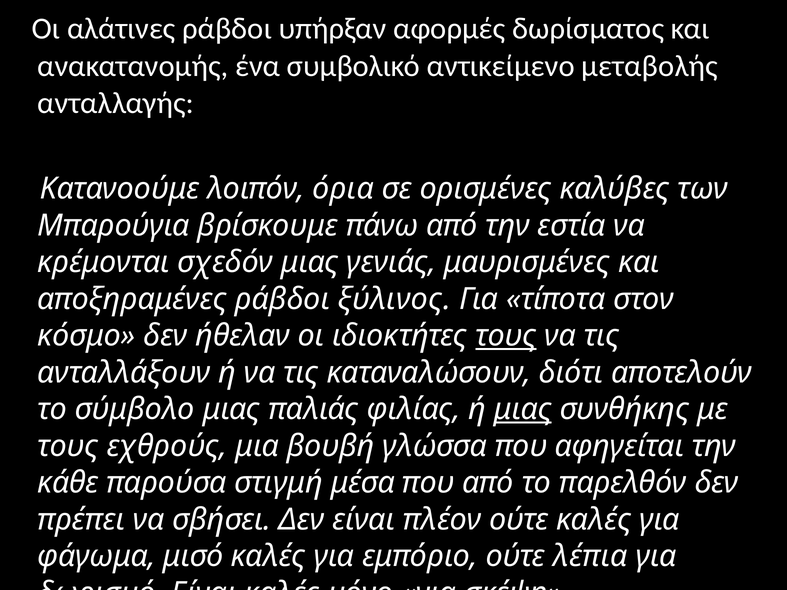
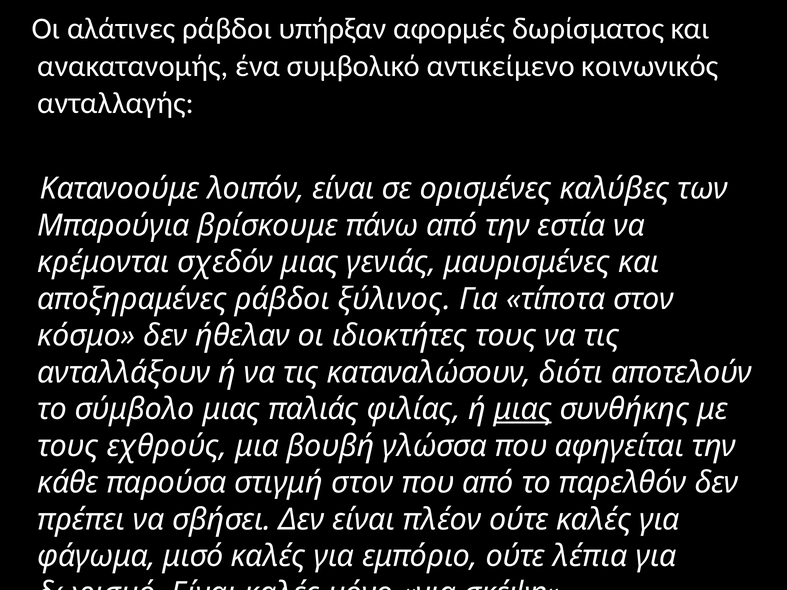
μεταβολής: μεταβολής -> κοινωνικός (650, 66)
λοιπόν όρια: όρια -> είναι (343, 189)
τους underline: present -> none (506, 336)
στιγμή μέσα: μέσα -> στον (362, 483)
